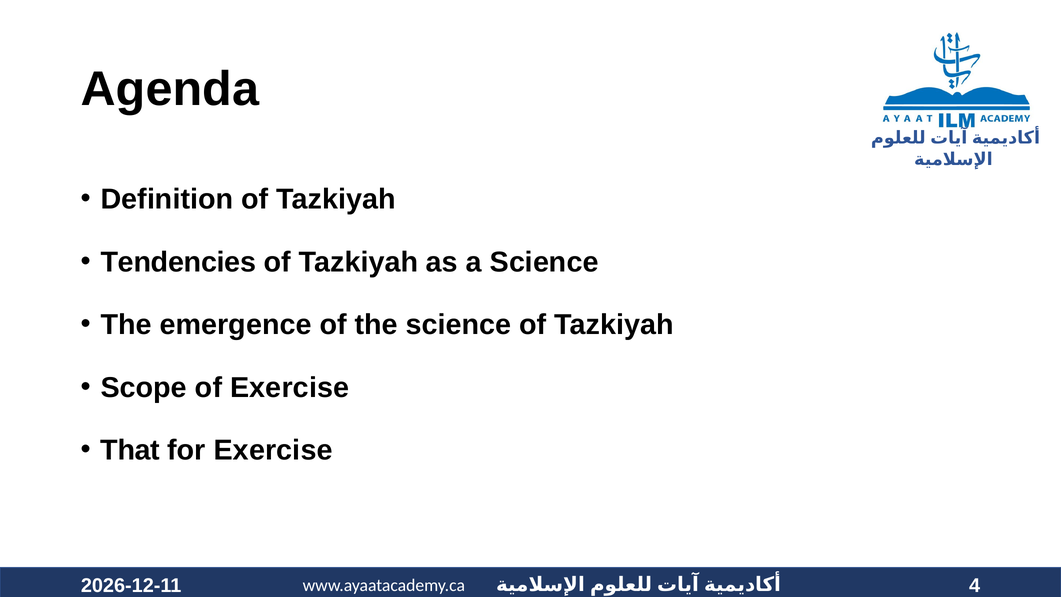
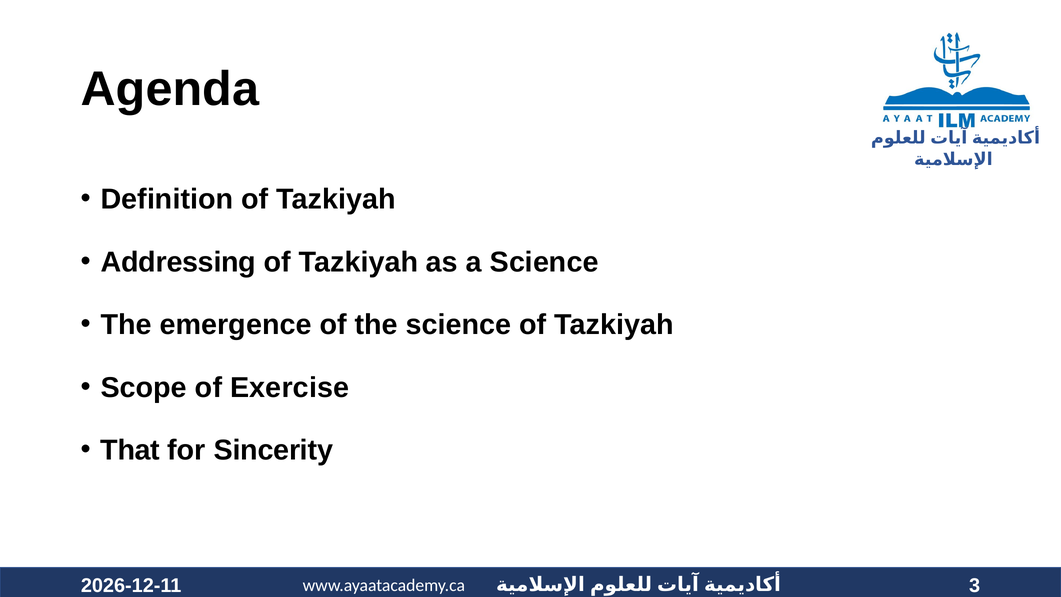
Tendencies: Tendencies -> Addressing (178, 262)
for Exercise: Exercise -> Sincerity (273, 450)
4: 4 -> 3 (975, 585)
